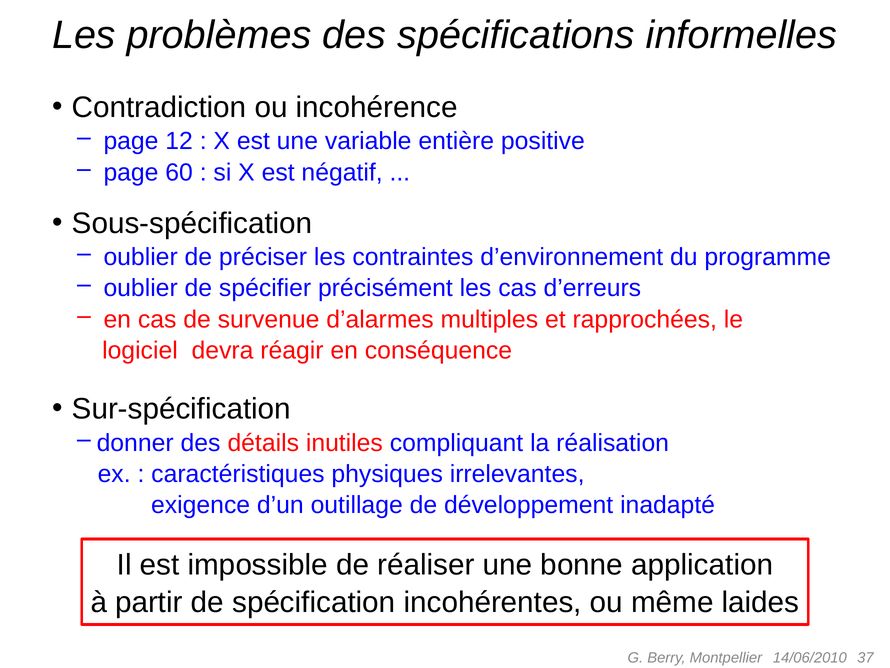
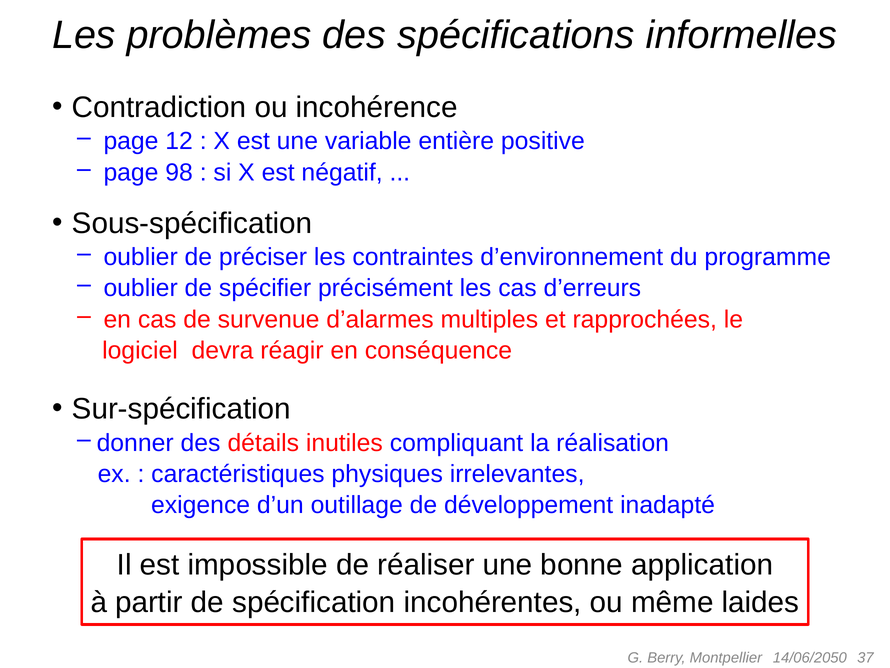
60: 60 -> 98 (179, 172)
14/06/2010: 14/06/2010 -> 14/06/2050 (810, 658)
